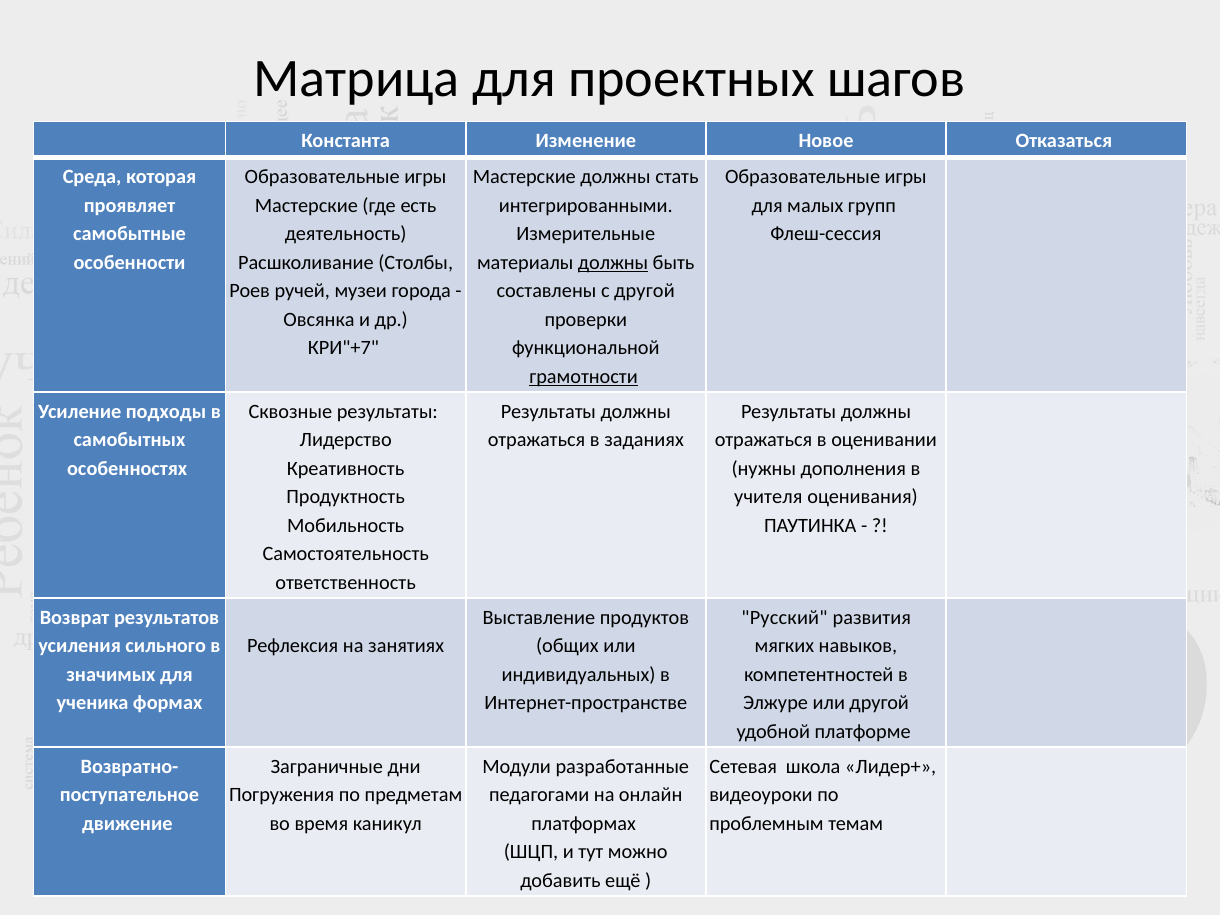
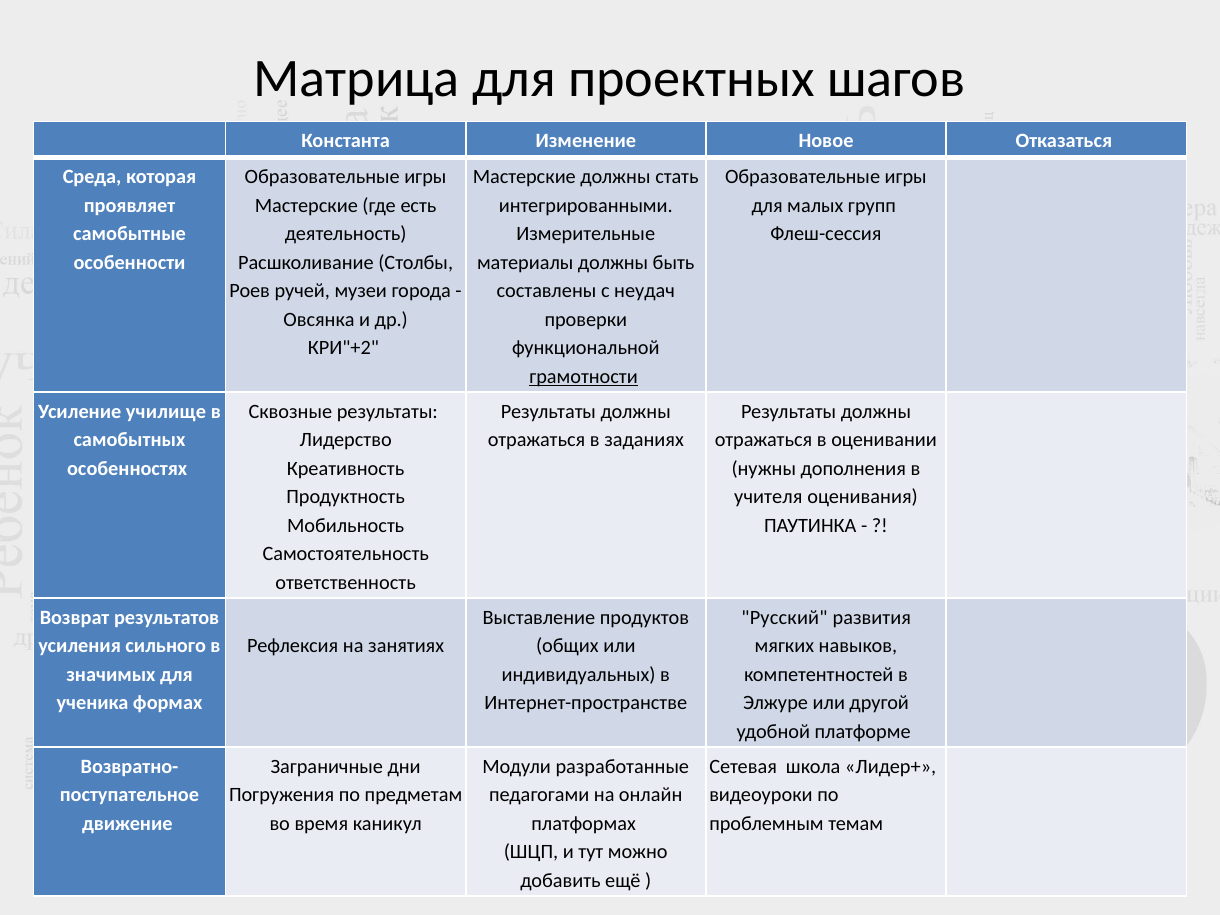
должны underline: present -> none (613, 263)
с другой: другой -> неудач (645, 291)
КРИ"+7: КРИ"+7 -> КРИ"+2 (343, 348)
подходы: подходы -> училище (166, 412)
